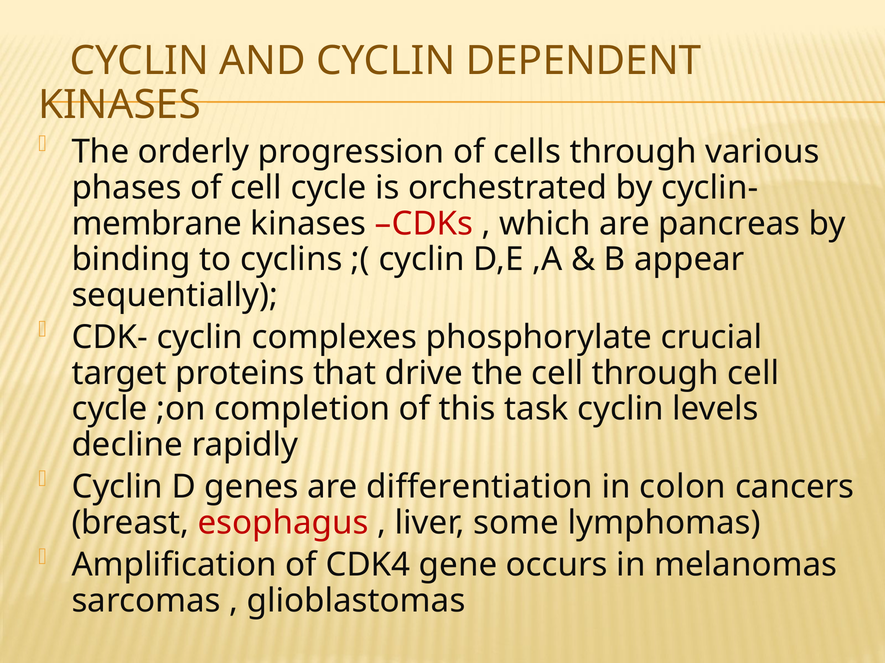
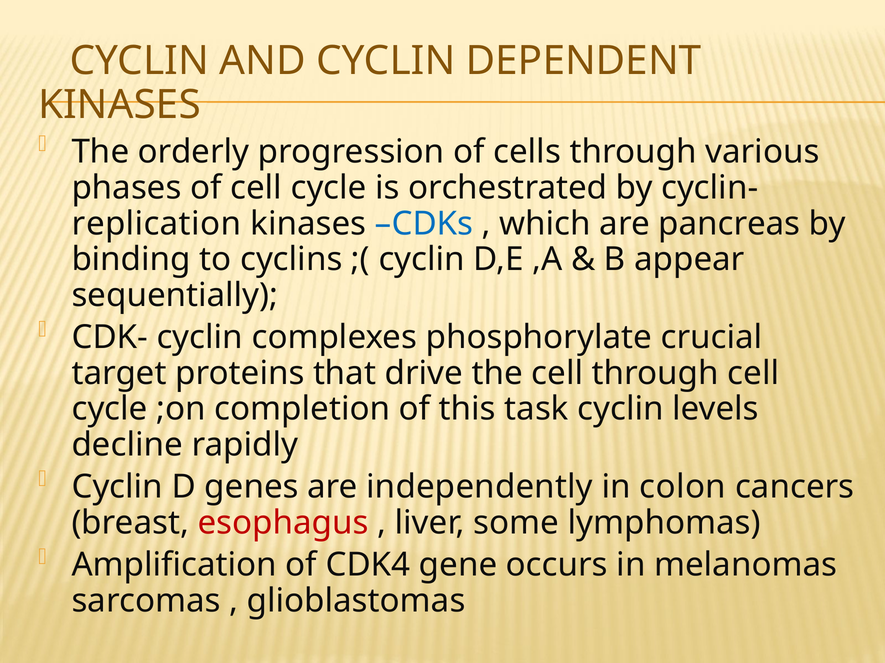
membrane: membrane -> replication (157, 224)
CDKs colour: red -> blue (424, 224)
differentiation: differentiation -> independently (480, 487)
